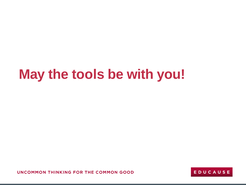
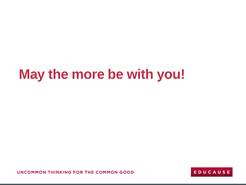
tools: tools -> more (88, 74)
